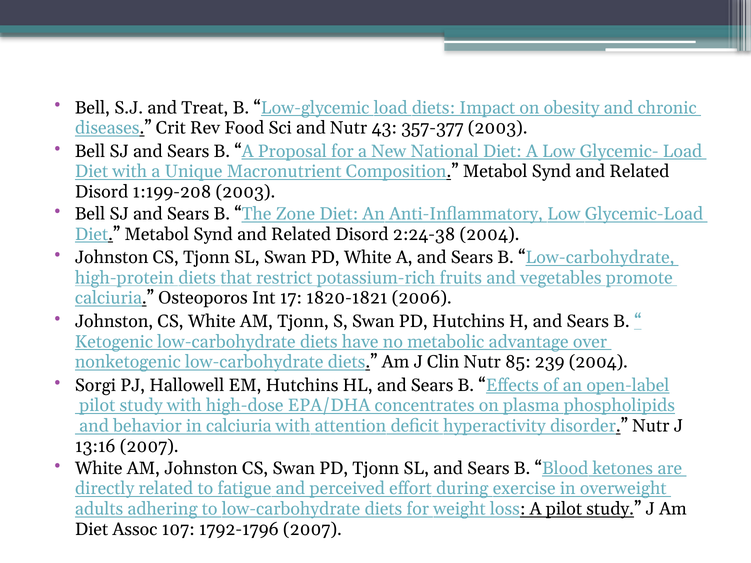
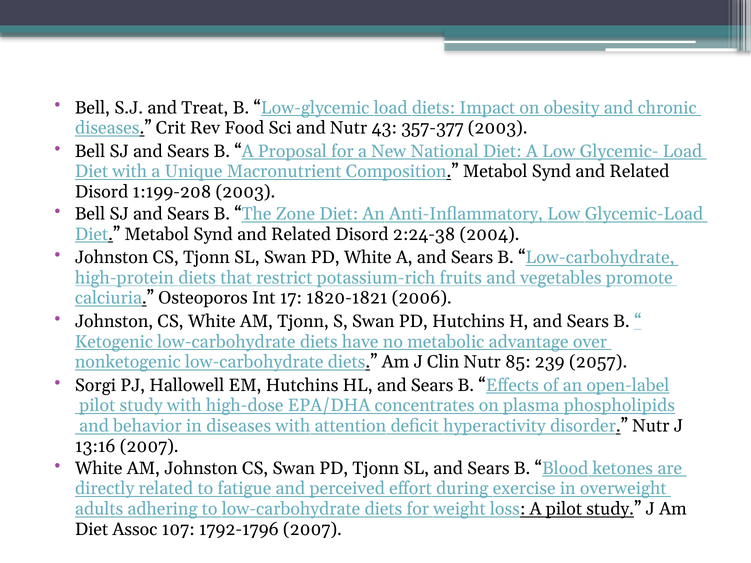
239 2004: 2004 -> 2057 (598, 362)
in calciuria: calciuria -> diseases (239, 426)
